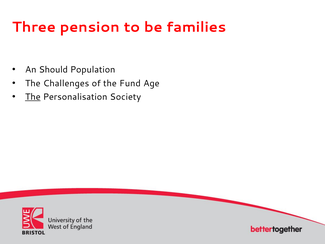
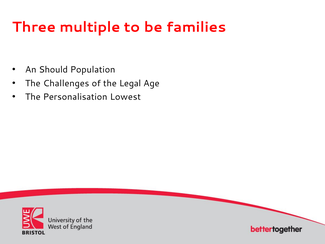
pension: pension -> multiple (90, 27)
Fund: Fund -> Legal (130, 83)
The underline: present -> none (33, 97)
Society: Society -> Lowest (125, 97)
